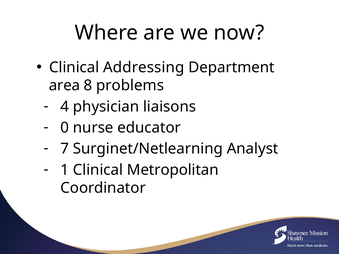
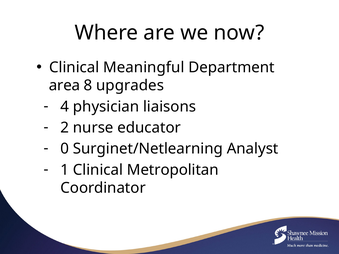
Addressing: Addressing -> Meaningful (144, 68)
problems: problems -> upgrades (130, 86)
0: 0 -> 2 (65, 128)
7: 7 -> 0 (65, 149)
